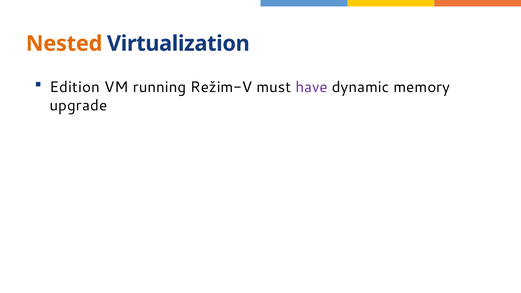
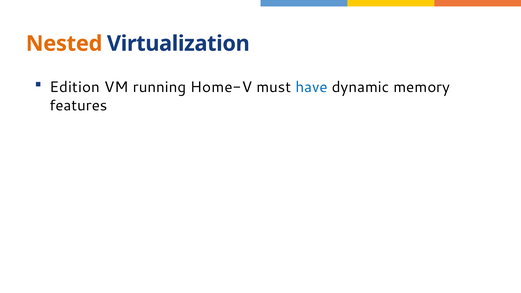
Režim-V: Režim-V -> Home-V (221, 87)
have colour: purple -> blue (312, 87)
upgrade: upgrade -> features (78, 105)
